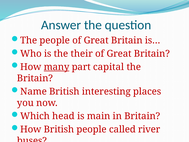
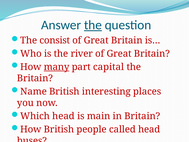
the underline: none -> present (93, 25)
The people: people -> consist (55, 40)
their: their -> river (82, 54)
called river: river -> head (149, 129)
